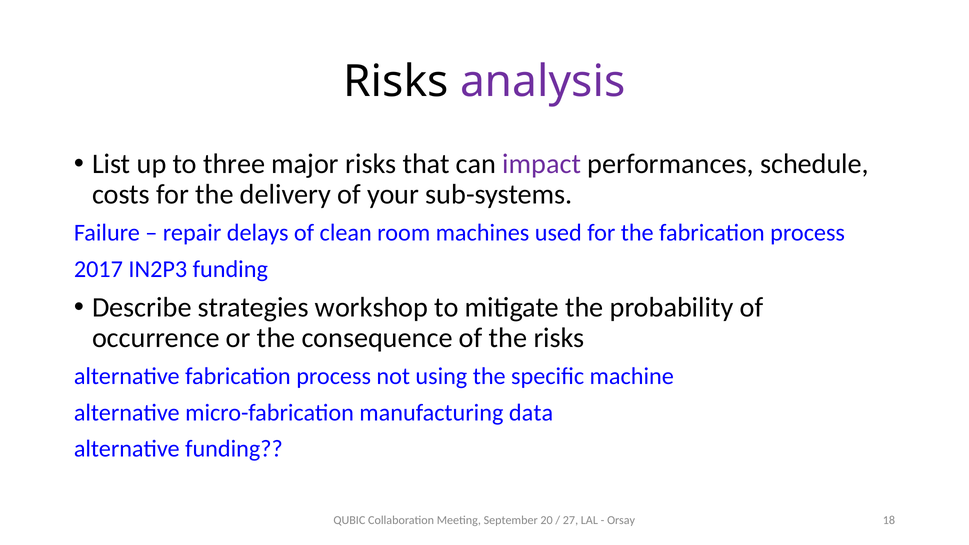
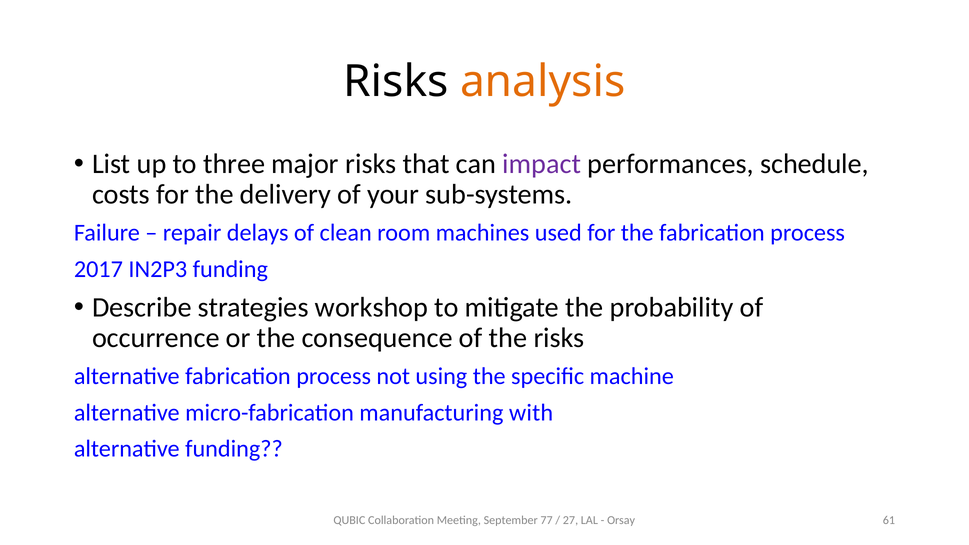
analysis colour: purple -> orange (543, 81)
data: data -> with (531, 413)
20: 20 -> 77 (547, 520)
18: 18 -> 61 (889, 520)
